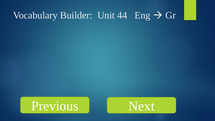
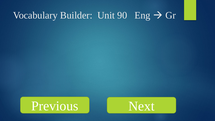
44: 44 -> 90 (122, 15)
